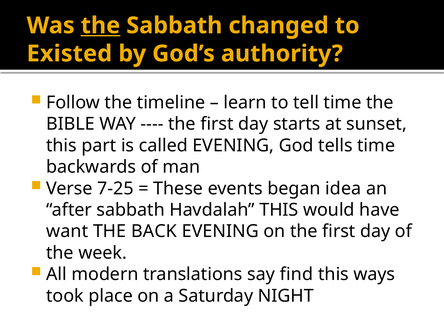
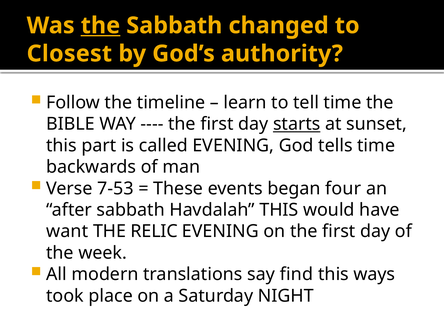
Existed: Existed -> Closest (69, 54)
starts underline: none -> present (297, 124)
7-25: 7-25 -> 7-53 (116, 188)
idea: idea -> four (343, 188)
BACK: BACK -> RELIC (154, 231)
